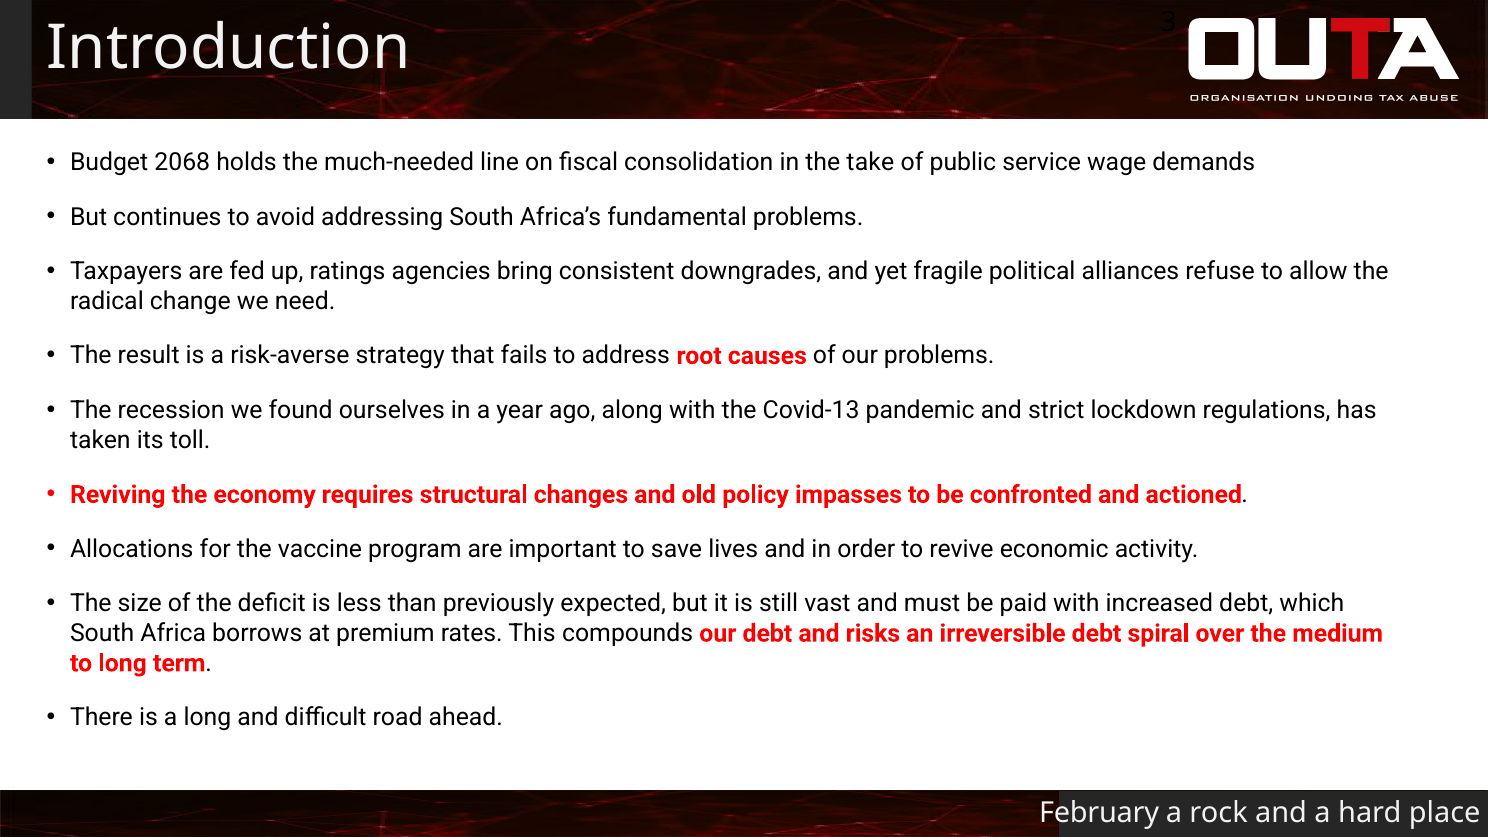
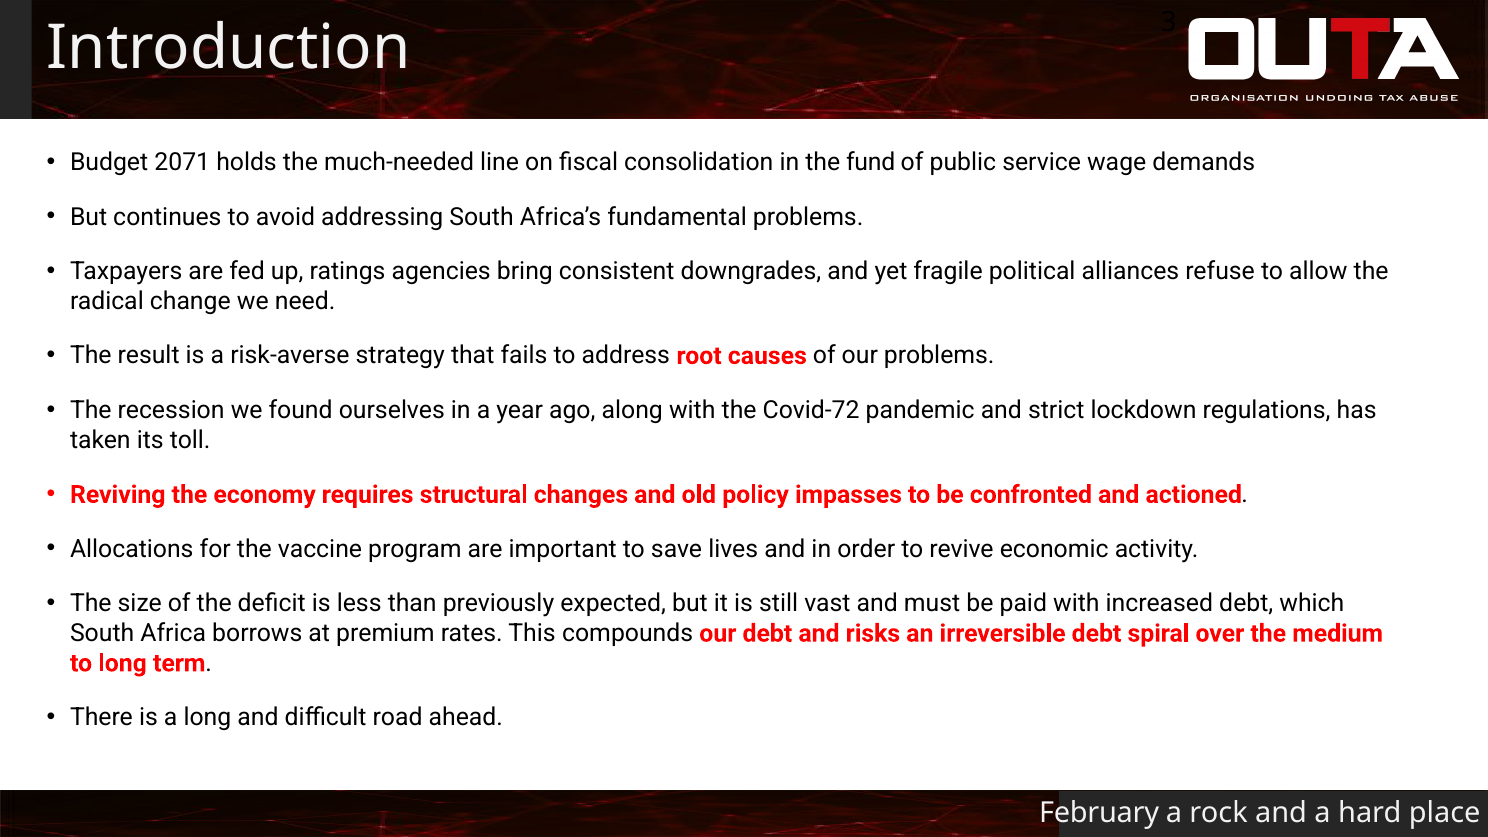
2068: 2068 -> 2071 (182, 162)
take: take -> fund (871, 162)
Covid-13: Covid-13 -> Covid-72 (811, 410)
